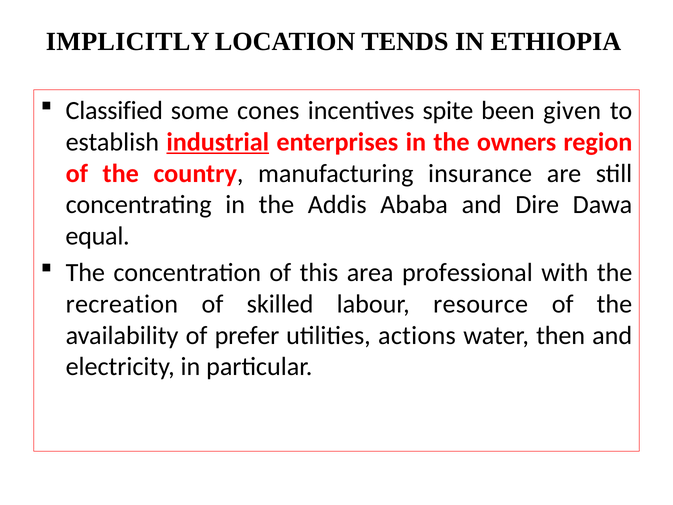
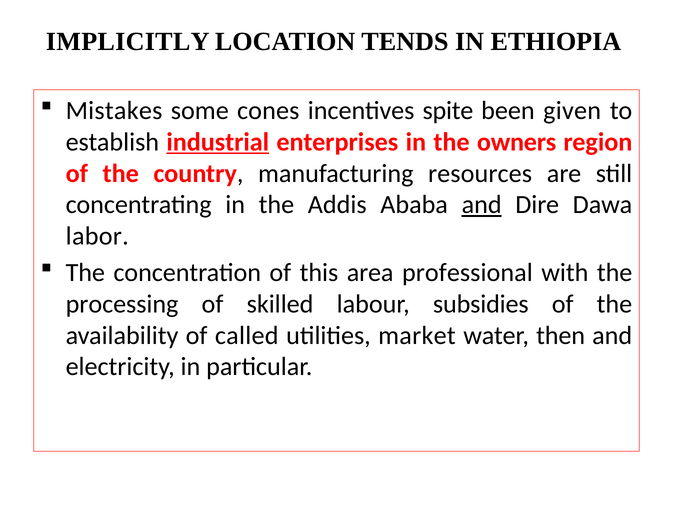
Classified: Classified -> Mistakes (114, 111)
insurance: insurance -> resources (480, 173)
and underline: none -> present (482, 205)
equal: equal -> labor (97, 236)
recreation: recreation -> processing (122, 304)
resource: resource -> subsidies (481, 304)
prefer: prefer -> called (247, 335)
actions: actions -> market (417, 335)
